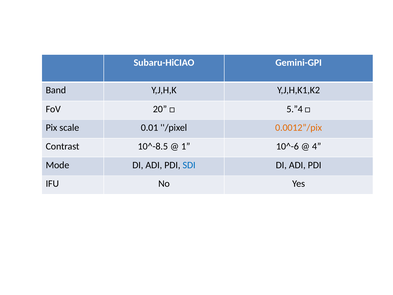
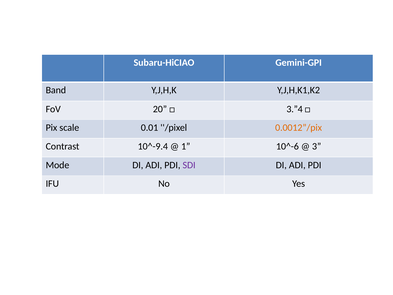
5.”4: 5.”4 -> 3.”4 (295, 109)
10^-8.5: 10^-8.5 -> 10^-9.4 (153, 146)
4: 4 -> 3 (317, 146)
SDI colour: blue -> purple (189, 165)
